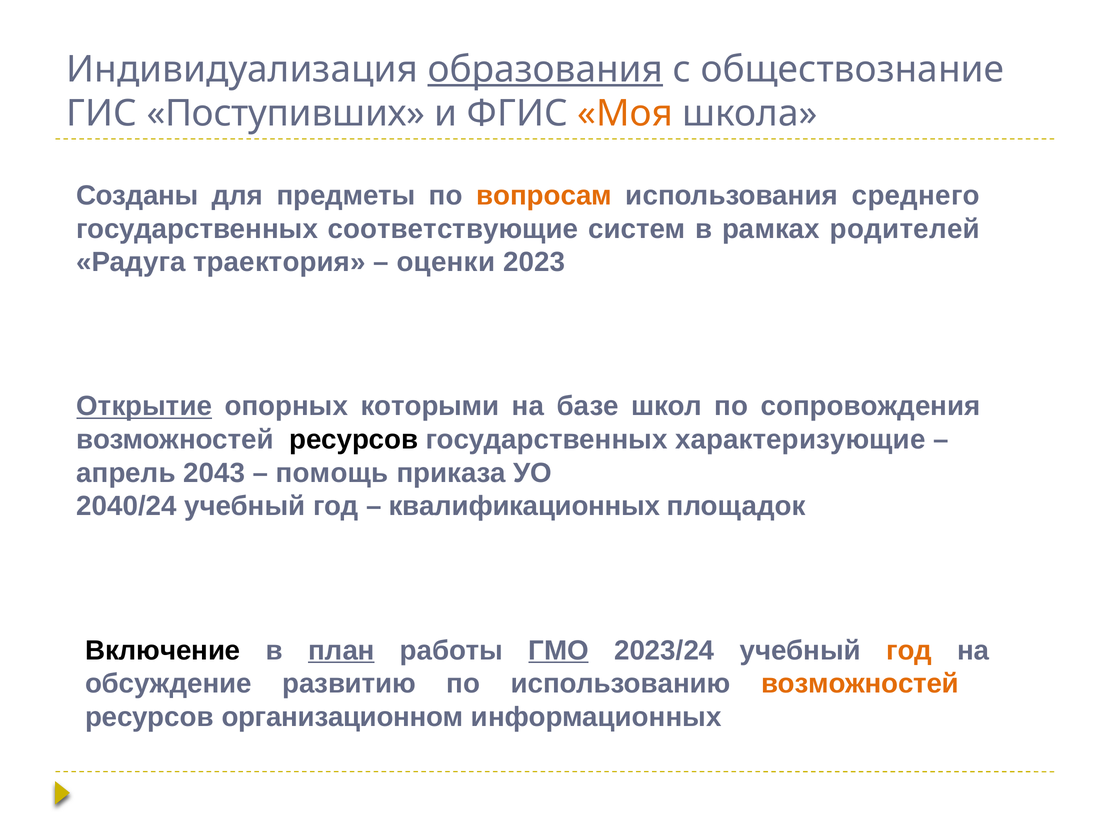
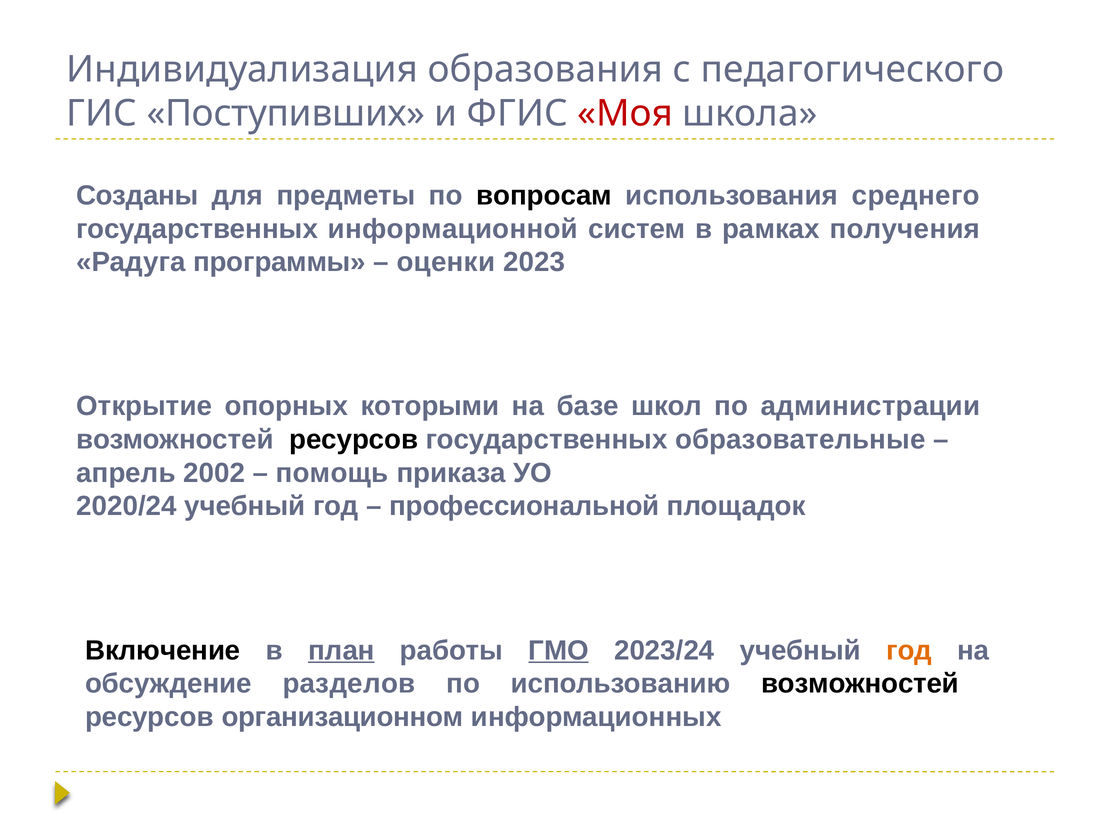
образования underline: present -> none (545, 69)
обществознание: обществознание -> педагогического (852, 69)
Моя colour: orange -> red (625, 114)
вопросам colour: orange -> black (544, 195)
соответствующие: соответствующие -> информационной (453, 229)
родителей: родителей -> получения (905, 229)
траектория: траектория -> программы (280, 262)
Открытие underline: present -> none (144, 406)
сопровождения: сопровождения -> администрации (871, 406)
характеризующие: характеризующие -> образовательные (800, 439)
2043: 2043 -> 2002 (214, 473)
2040/24: 2040/24 -> 2020/24 (126, 506)
квалификационных: квалификационных -> профессиональной (524, 506)
развитию: развитию -> разделов (349, 683)
возможностей colour: orange -> black (860, 683)
